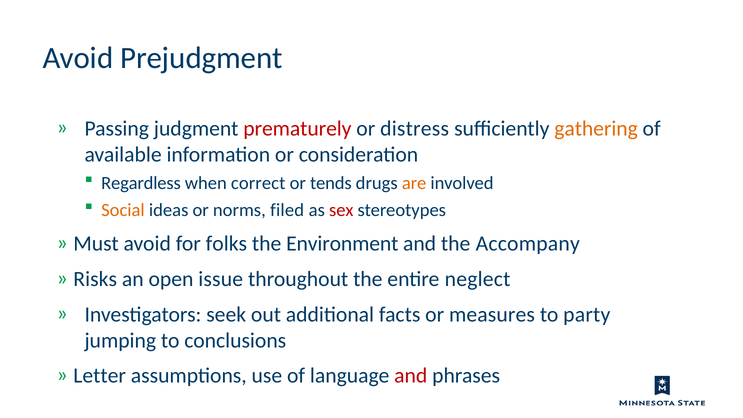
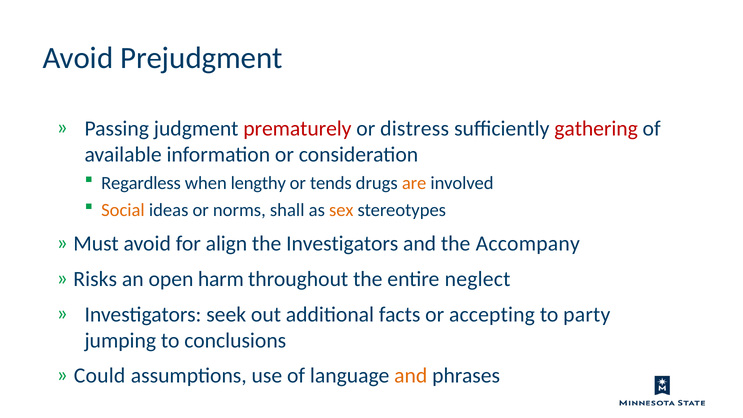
gathering colour: orange -> red (596, 129)
correct: correct -> lengthy (258, 183)
filed: filed -> shall (287, 210)
sex colour: red -> orange (341, 210)
folks: folks -> align (226, 244)
the Environment: Environment -> Investigators (342, 244)
issue: issue -> harm (221, 279)
measures: measures -> accepting (492, 314)
Letter: Letter -> Could (100, 376)
and colour: red -> orange (411, 376)
